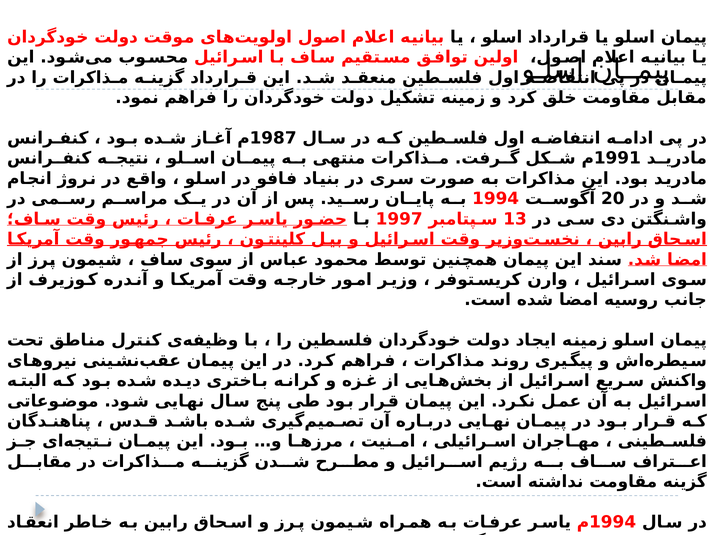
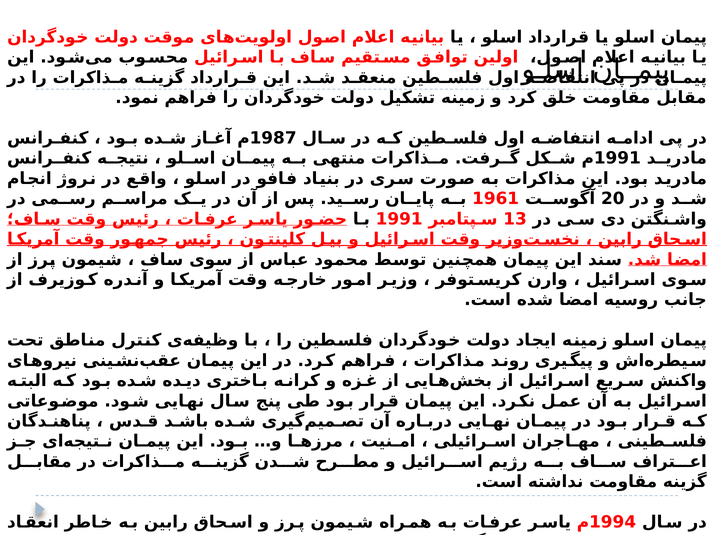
1994: 1994 -> 1961 (496, 199)
1997: 1997 -> 1991 (399, 219)
